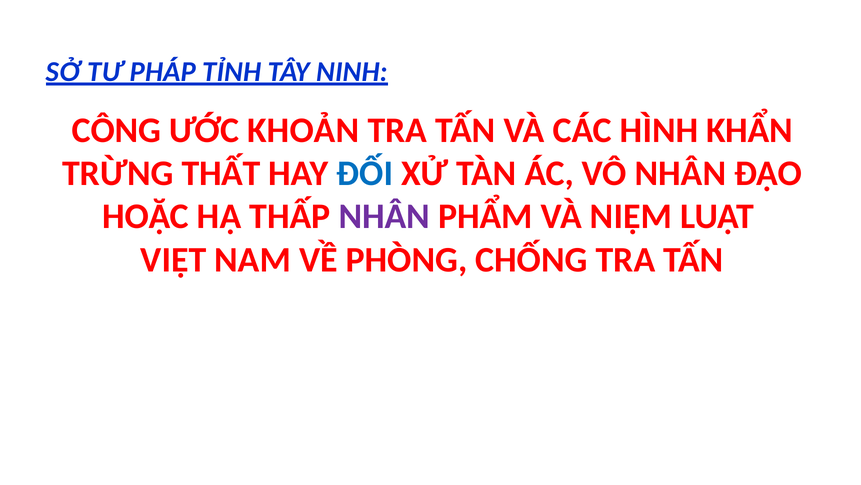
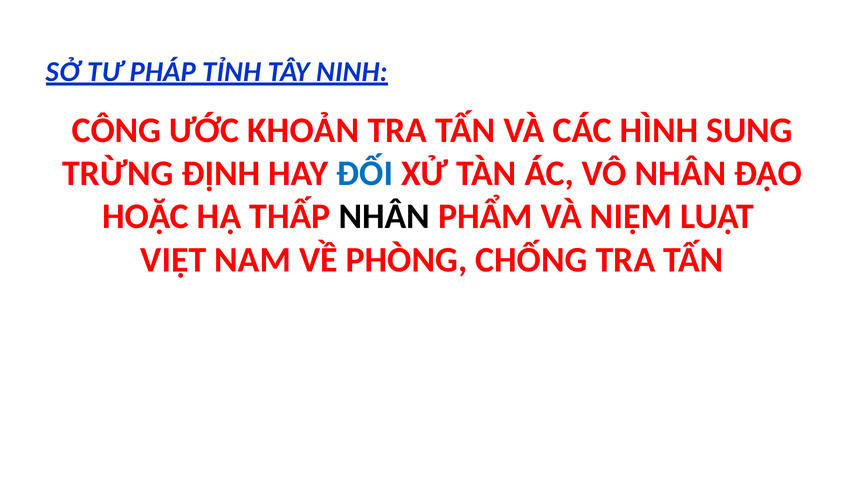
KHẨN: KHẨN -> SUNG (749, 130)
THẤT: THẤT -> ĐỊNH (221, 173)
NHÂN colour: purple -> black (384, 216)
